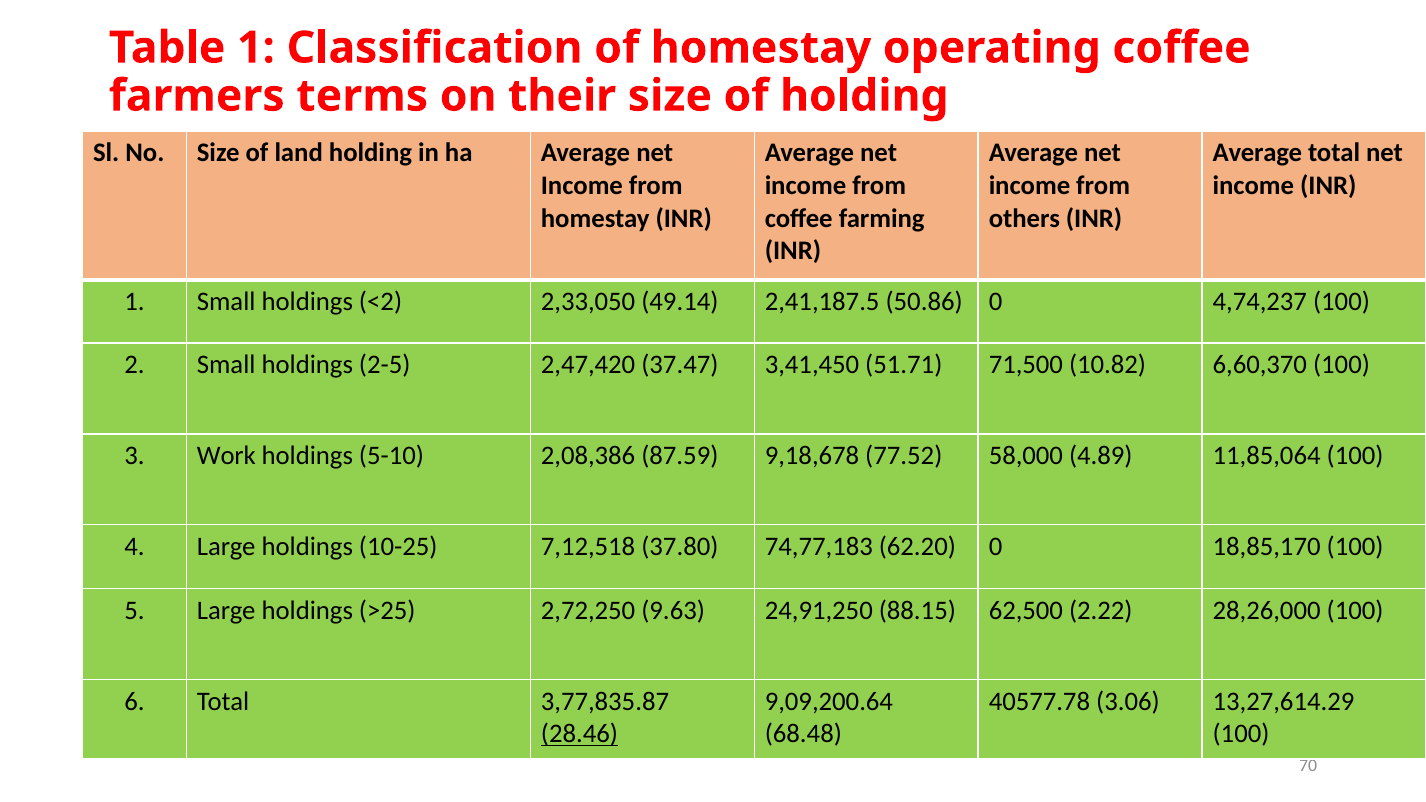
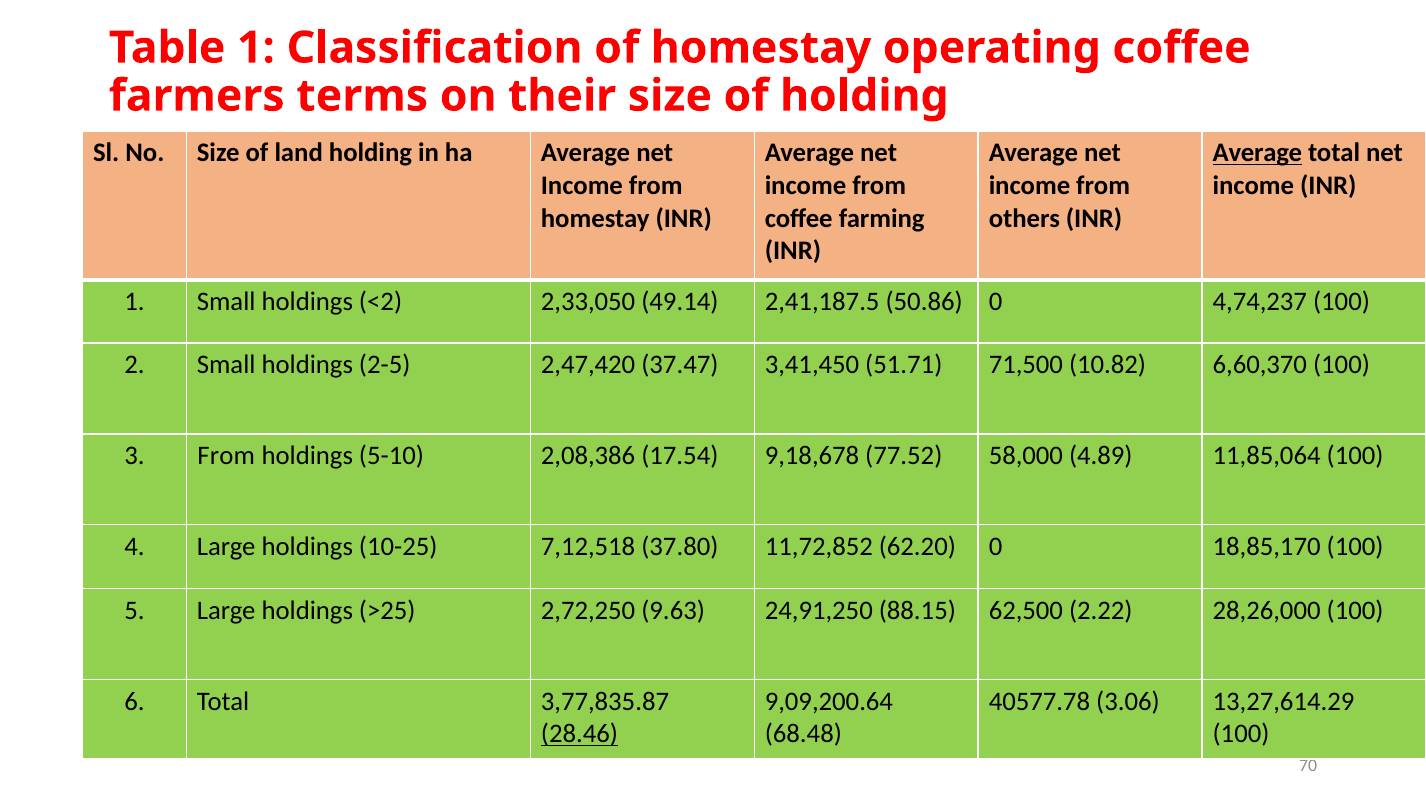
Average underline: none -> present (1257, 153)
3 Work: Work -> From (226, 456)
87.59: 87.59 -> 17.54 (680, 456)
74,77,183: 74,77,183 -> 11,72,852 (819, 547)
